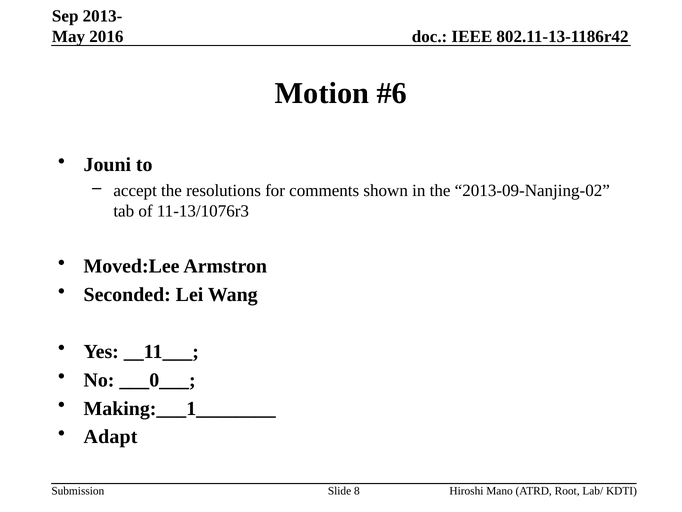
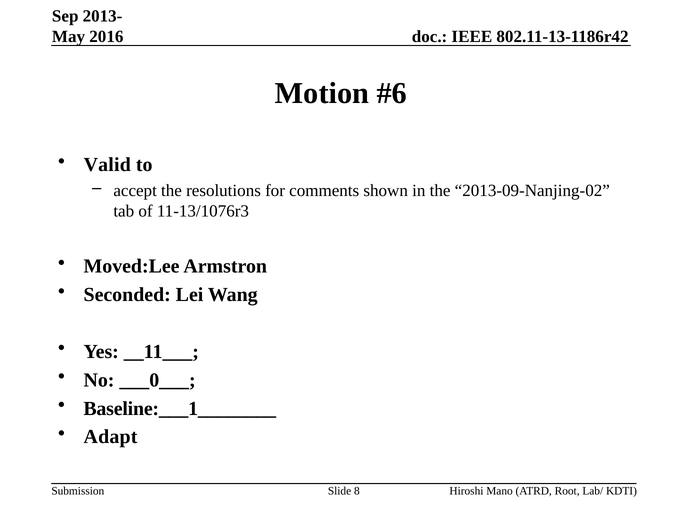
Jouni: Jouni -> Valid (107, 165)
Making:___1________: Making:___1________ -> Baseline:___1________ (180, 408)
